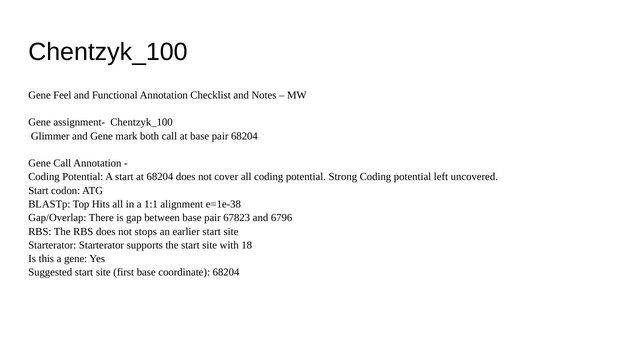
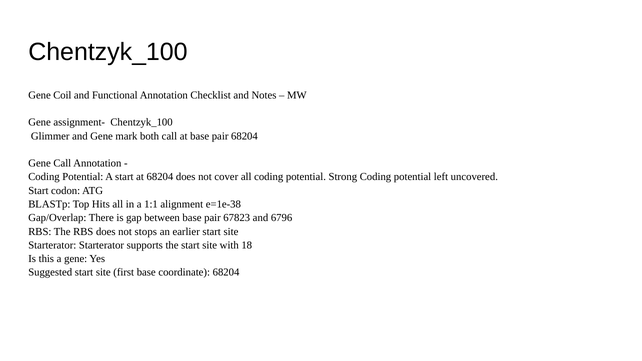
Feel: Feel -> Coil (62, 95)
